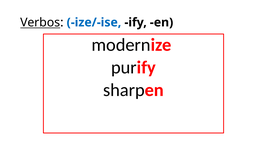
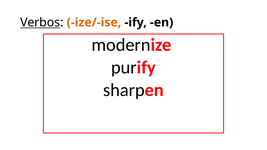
ize/-ise colour: blue -> orange (94, 22)
